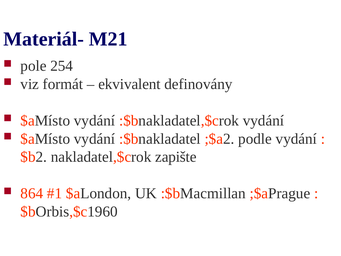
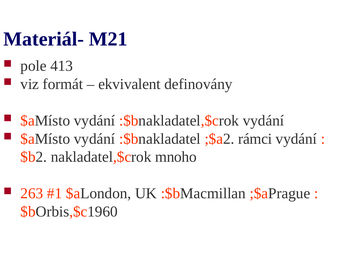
254: 254 -> 413 (62, 66)
podle: podle -> rámci (255, 139)
zapište: zapište -> mnoho (176, 157)
864: 864 -> 263 (32, 193)
